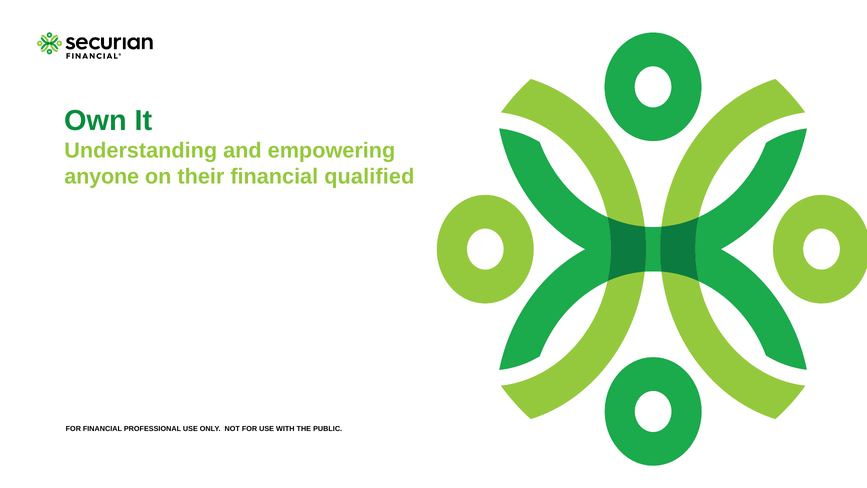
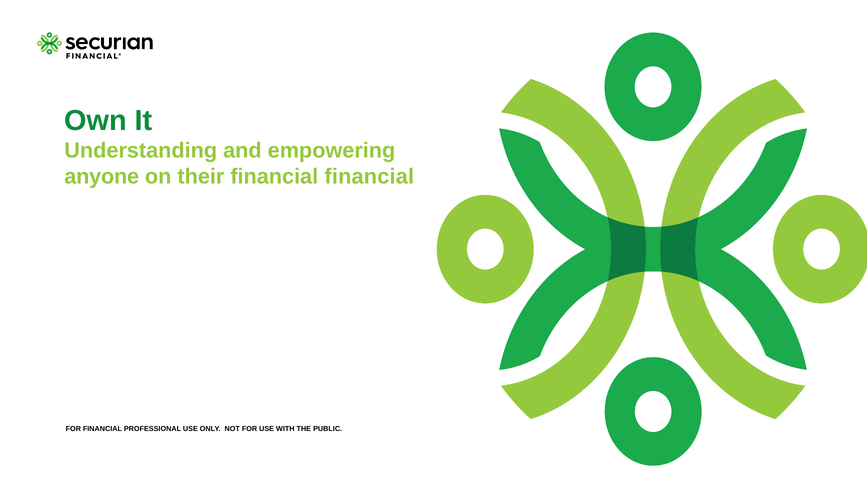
financial qualified: qualified -> financial (369, 176)
